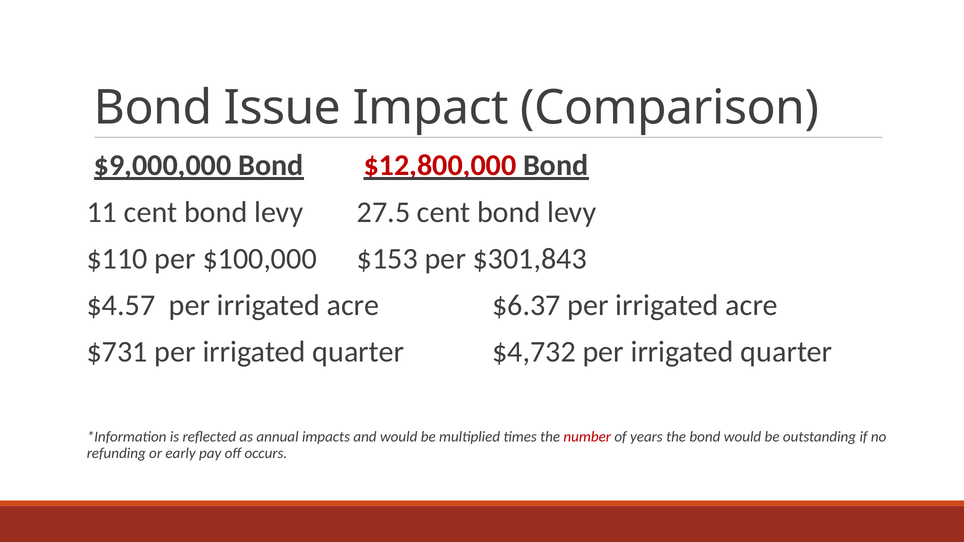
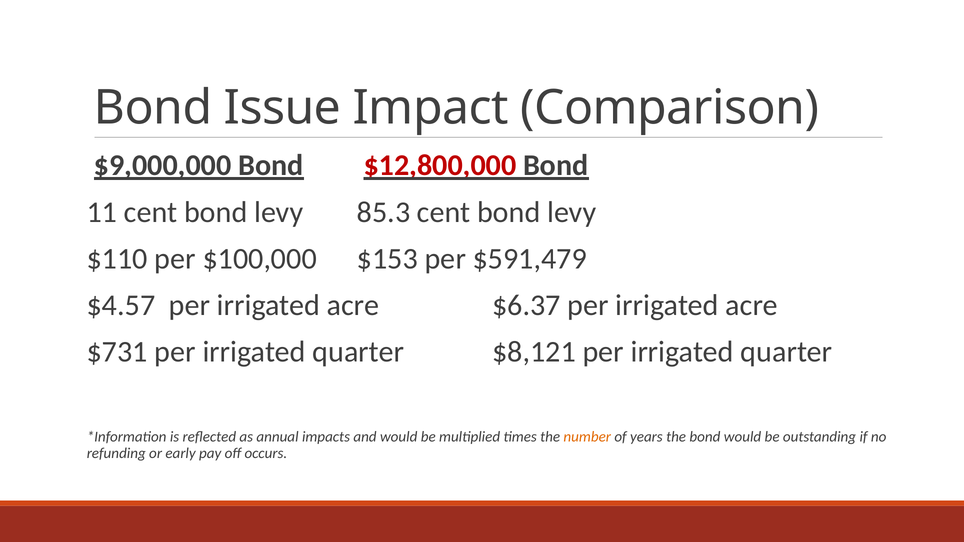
27.5: 27.5 -> 85.3 (384, 212)
$301,843: $301,843 -> $591,479 (530, 259)
$4,732: $4,732 -> $8,121 (534, 352)
number colour: red -> orange (587, 437)
